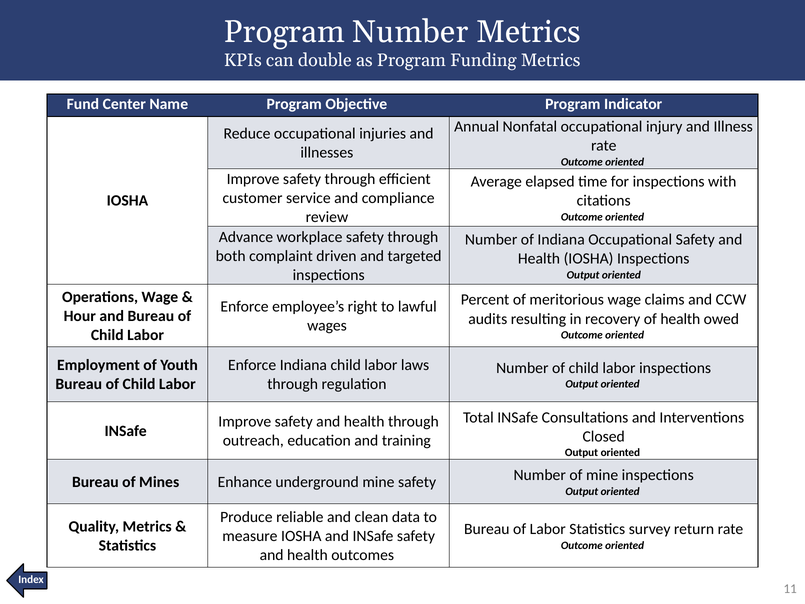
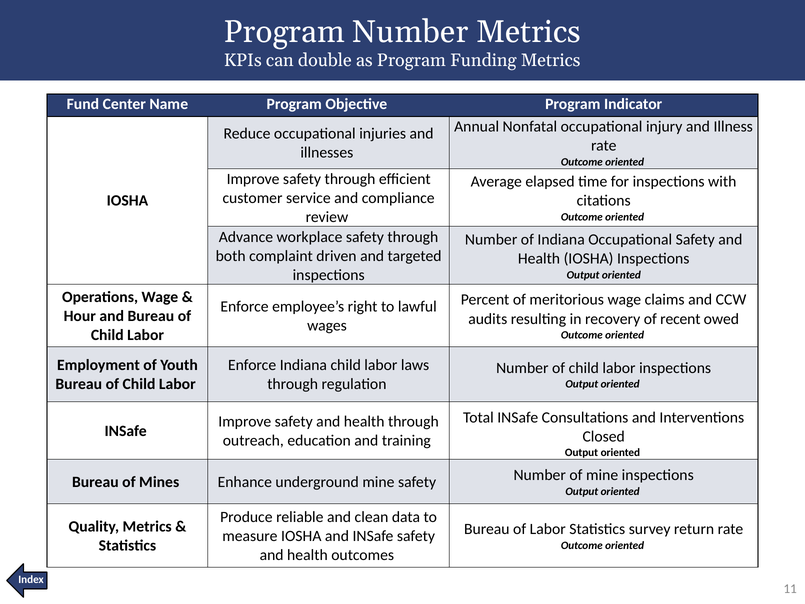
of health: health -> recent (680, 319)
